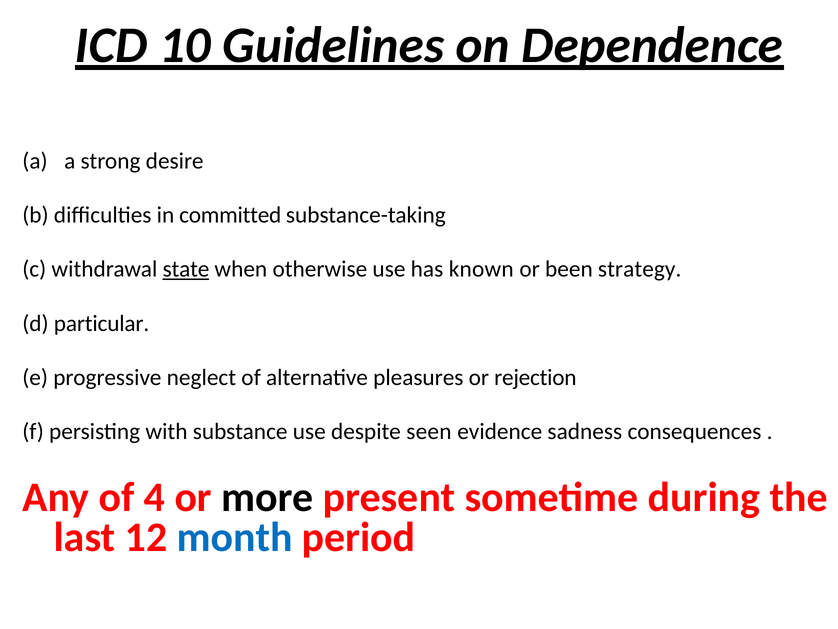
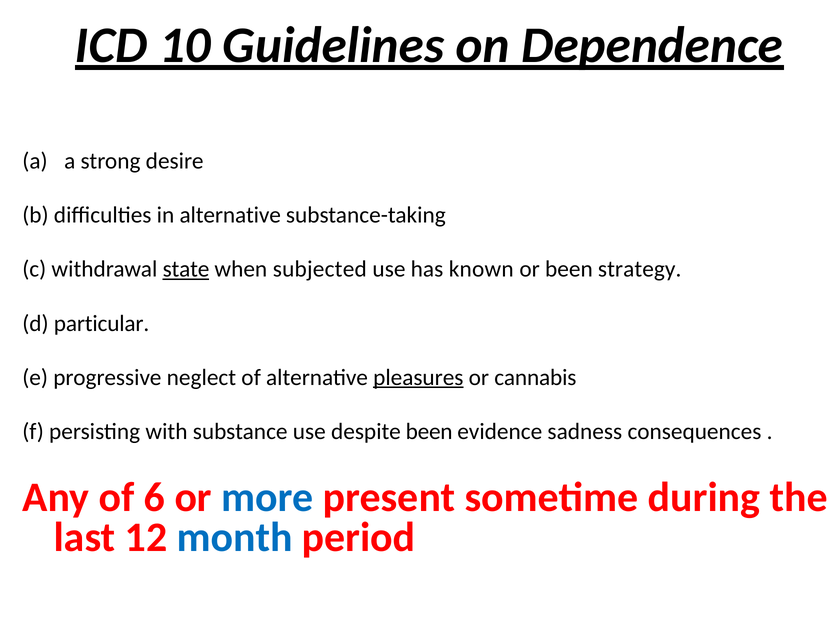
in committed: committed -> alternative (230, 215)
otherwise: otherwise -> subjected (320, 269)
pleasures underline: none -> present (418, 377)
rejection: rejection -> cannabis (535, 377)
despite seen: seen -> been (429, 431)
4: 4 -> 6 (154, 497)
more colour: black -> blue (267, 497)
